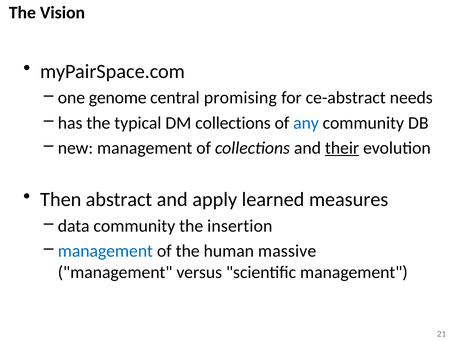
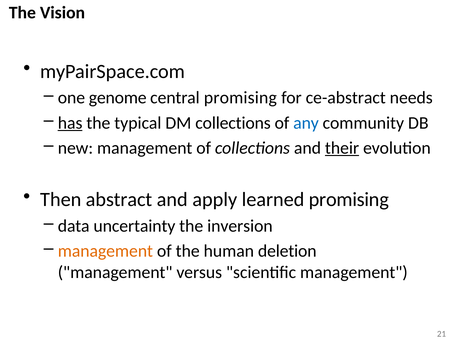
has underline: none -> present (70, 123)
learned measures: measures -> promising (349, 200)
data community: community -> uncertainty (134, 226)
insertion: insertion -> inversion (240, 226)
management colour: blue -> orange (105, 251)
massive: massive -> deletion (287, 251)
